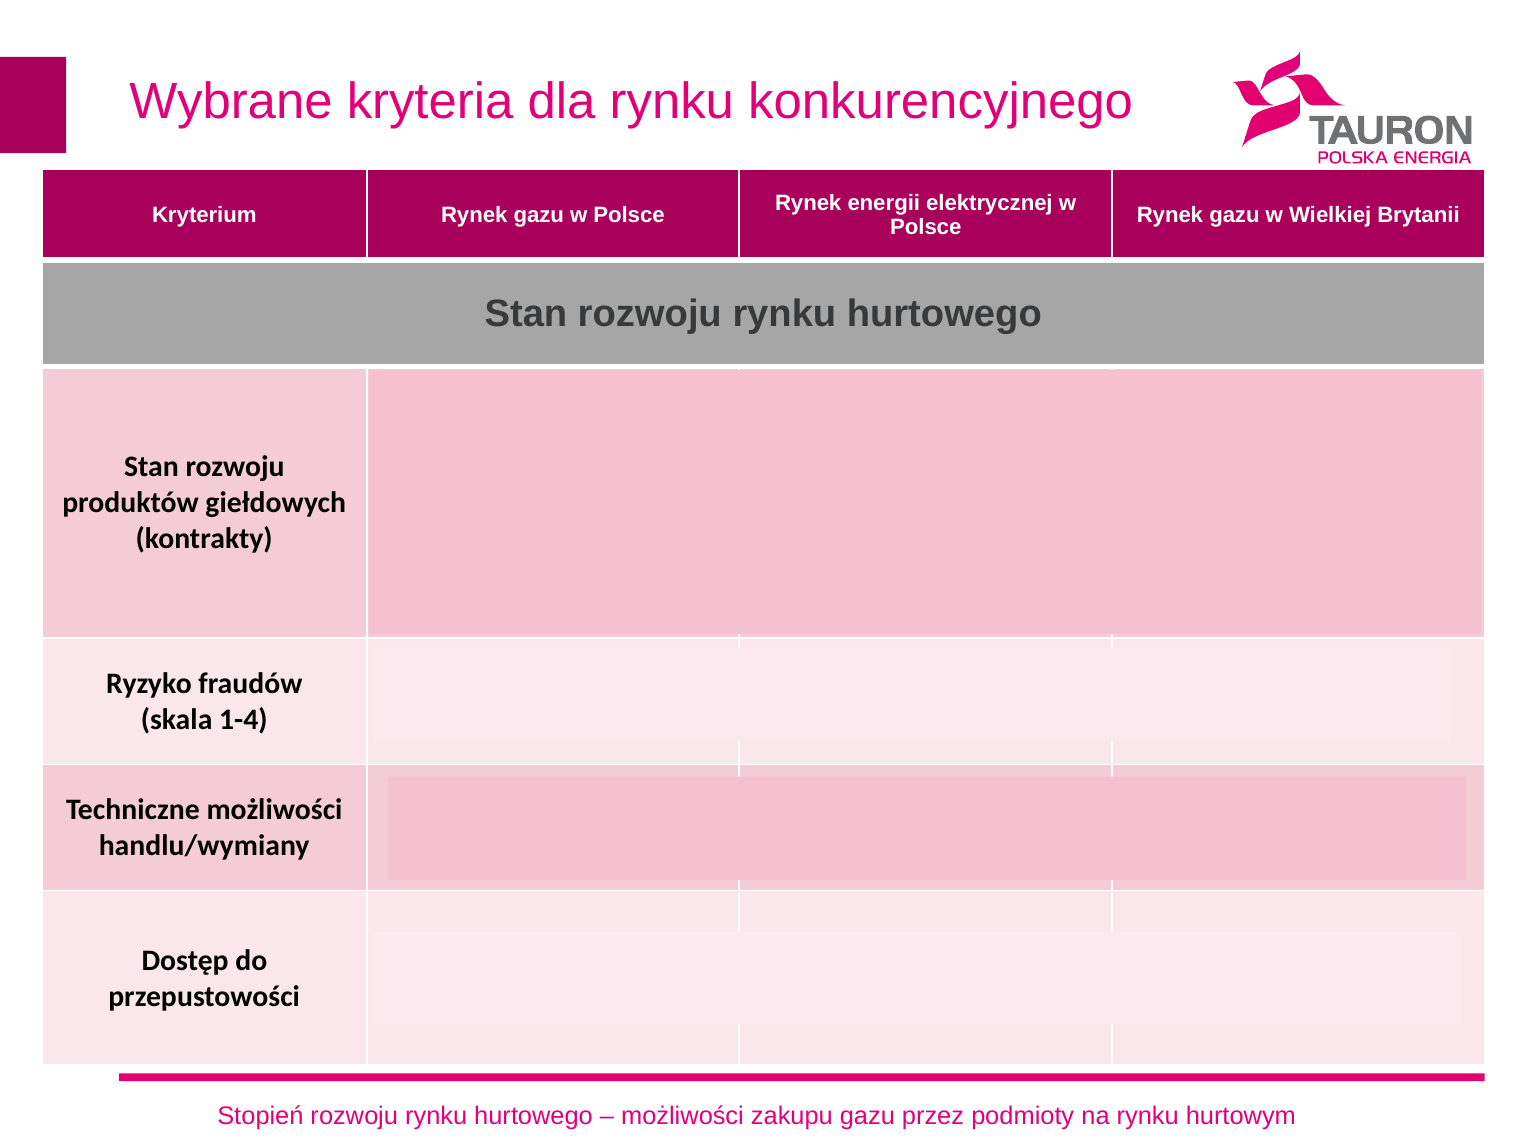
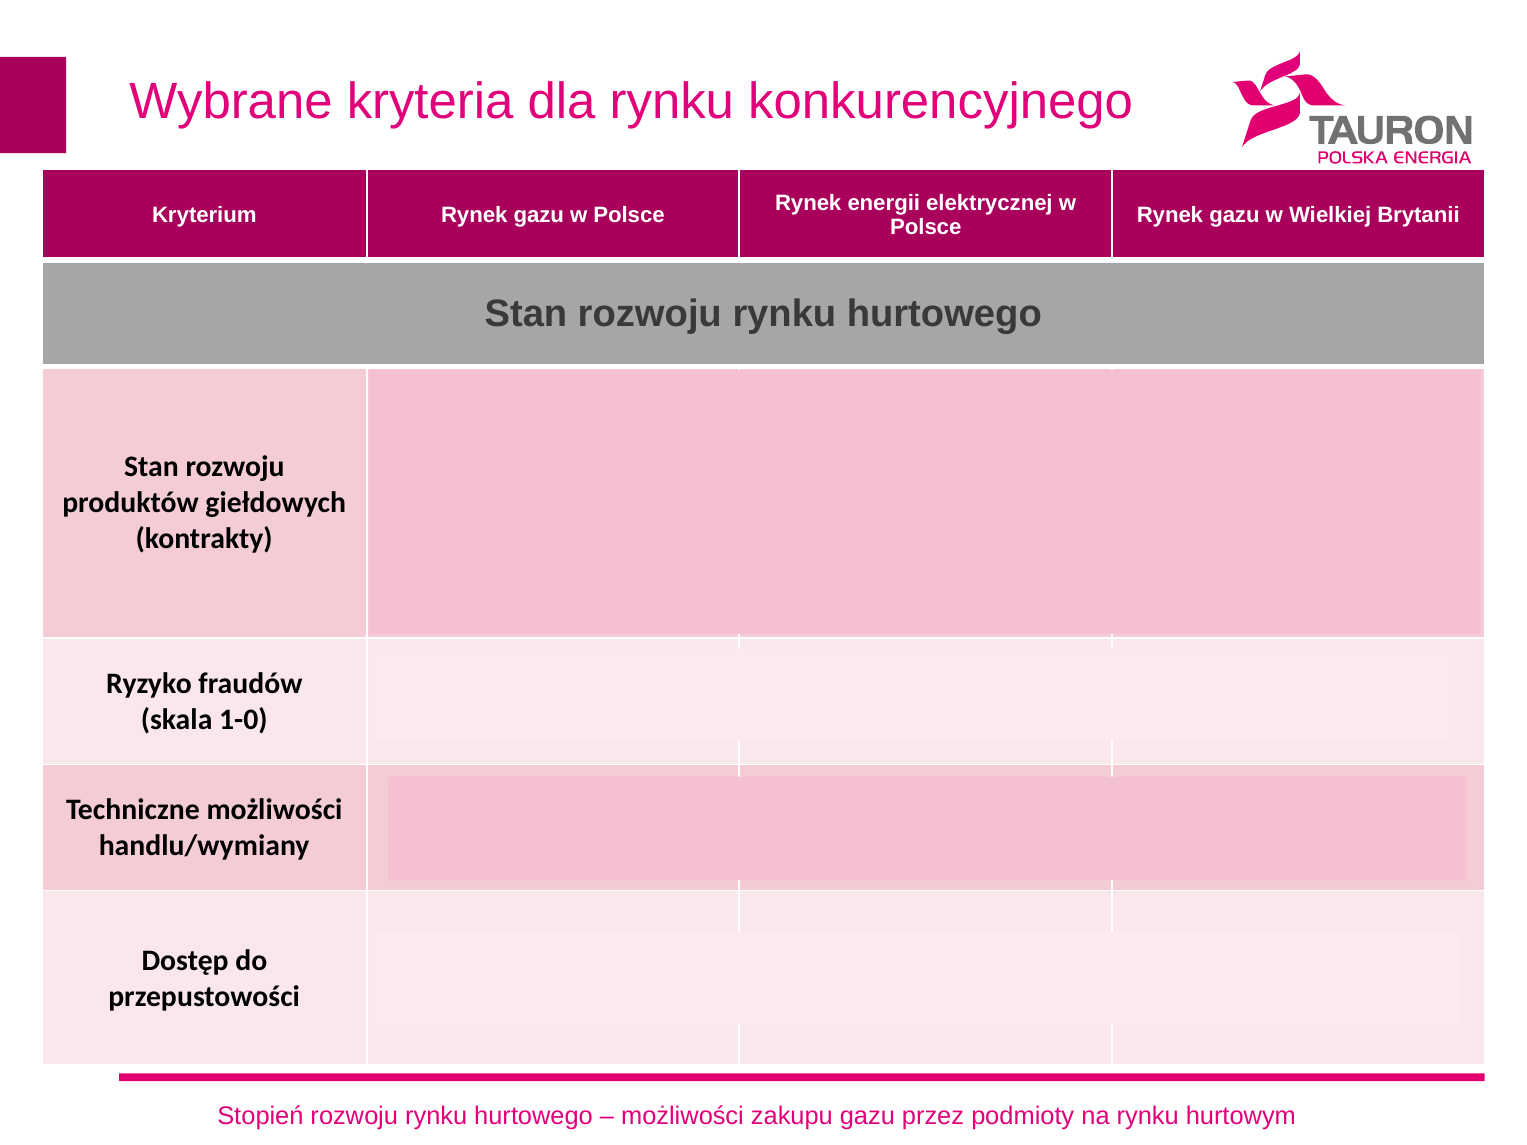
1-4: 1-4 -> 1-0 (243, 720)
